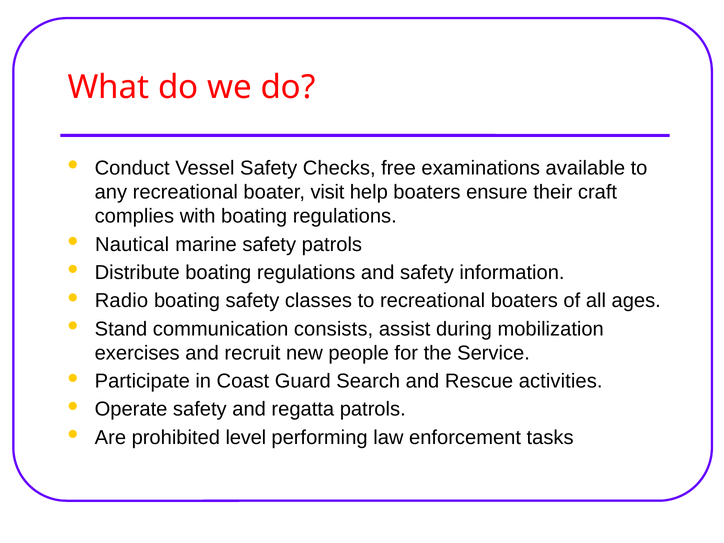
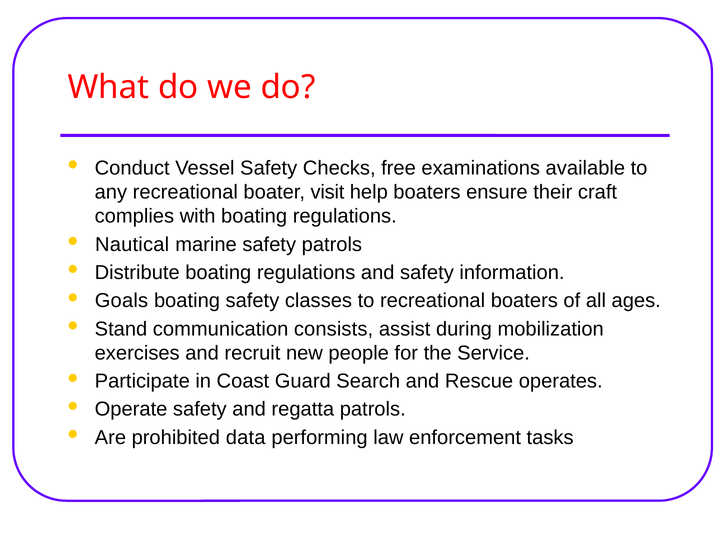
Radio: Radio -> Goals (121, 301)
activities: activities -> operates (561, 381)
level: level -> data (246, 438)
